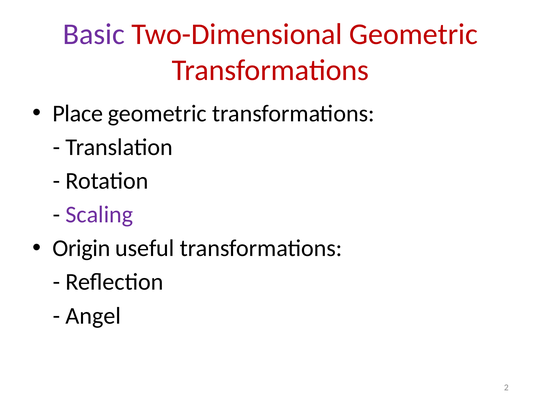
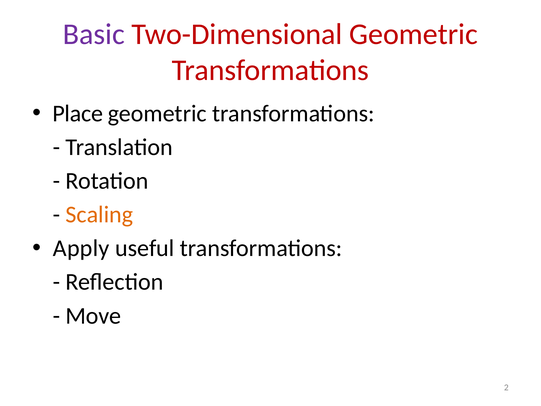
Scaling colour: purple -> orange (99, 215)
Origin: Origin -> Apply (81, 248)
Angel: Angel -> Move (93, 316)
